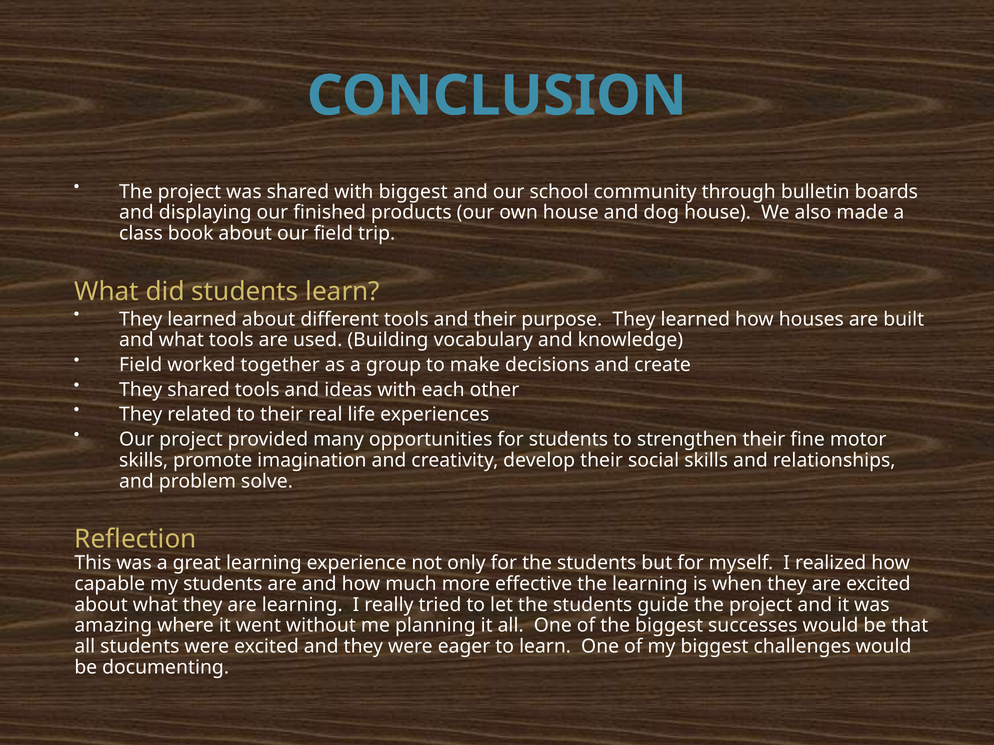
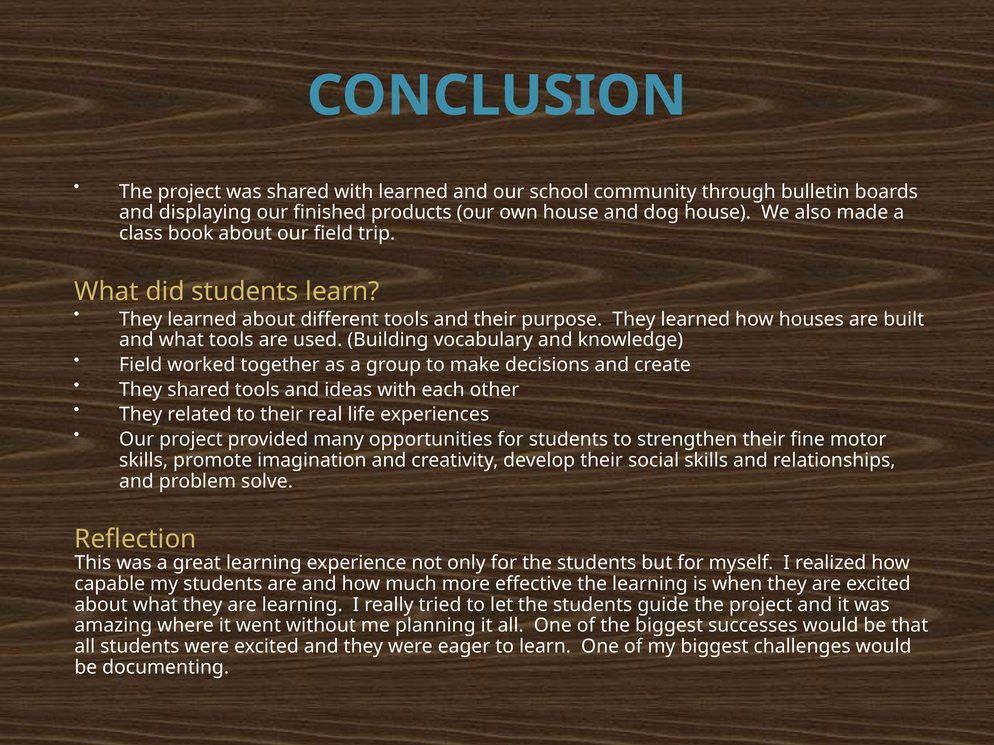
with biggest: biggest -> learned (413, 192)
